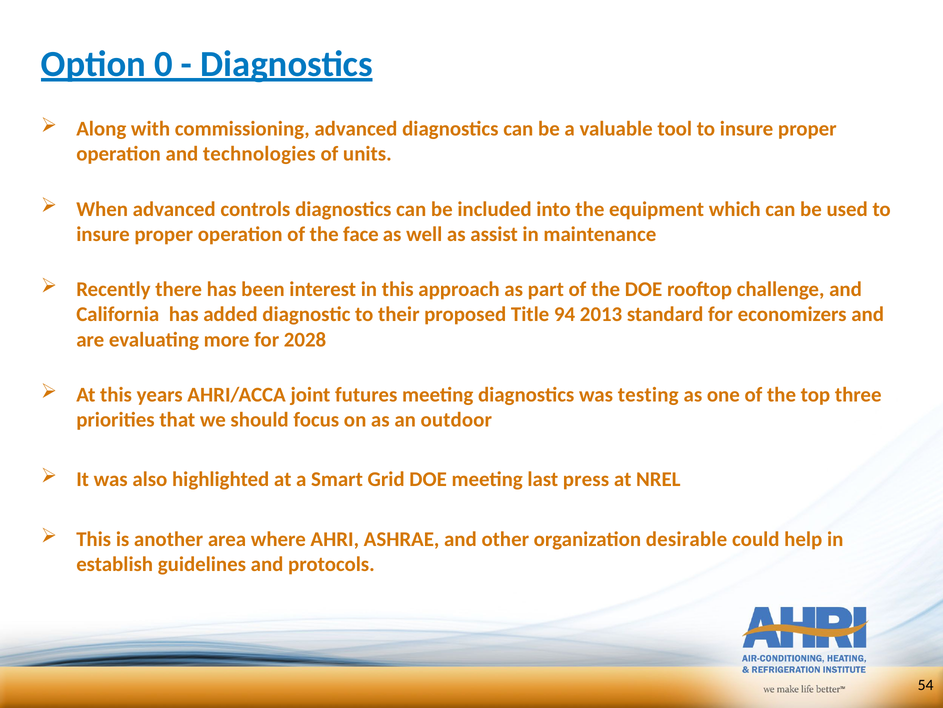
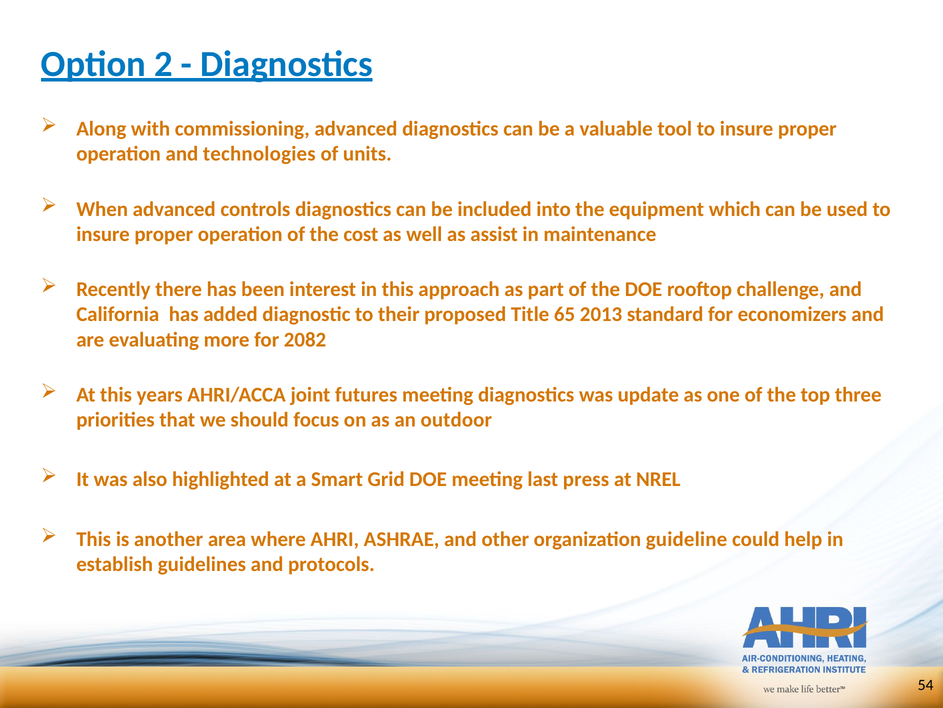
0: 0 -> 2 (163, 64)
face: face -> cost (361, 234)
94: 94 -> 65 (565, 314)
2028: 2028 -> 2082 (305, 339)
testing: testing -> update (648, 394)
desirable: desirable -> guideline (686, 539)
